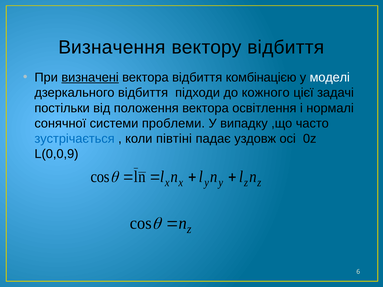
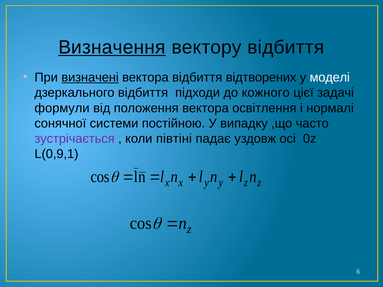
Визначення underline: none -> present (112, 47)
комбінацією: комбінацією -> відтворених (261, 77)
постільки: постільки -> формули (62, 108)
проблеми: проблеми -> постійною (173, 123)
зустрічається colour: blue -> purple (75, 139)
L(0,0,9: L(0,0,9 -> L(0,9,1 (56, 154)
